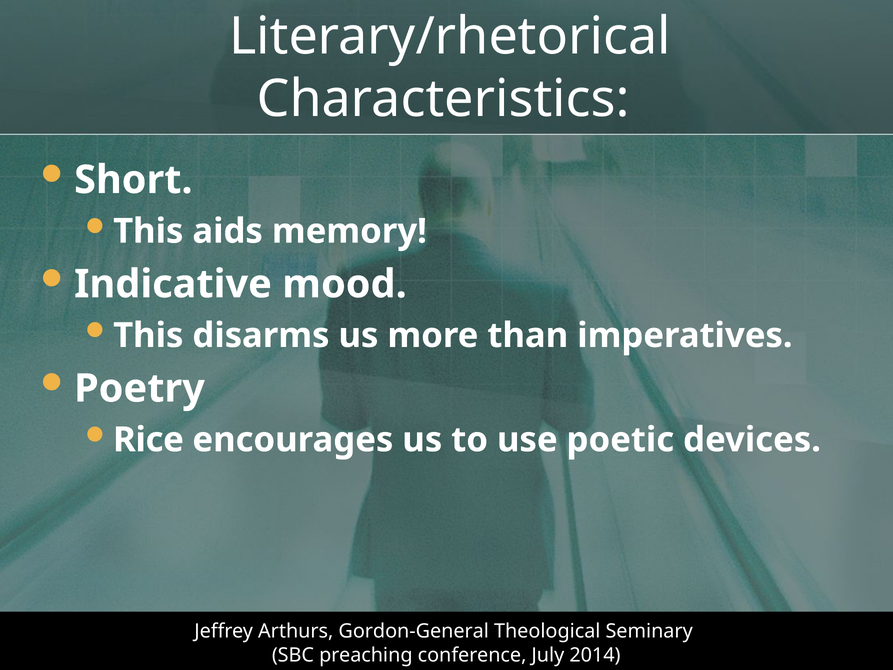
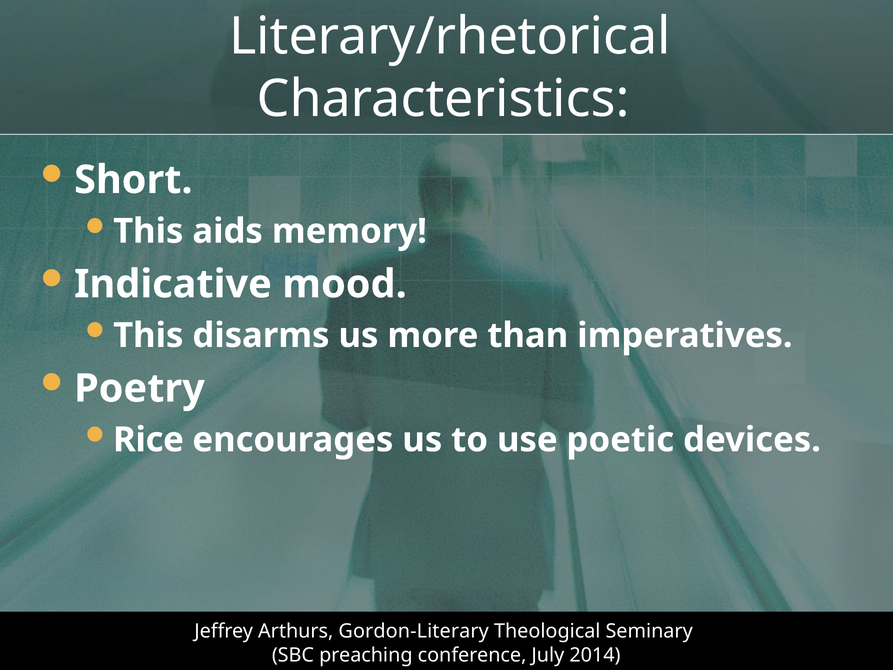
Gordon-General: Gordon-General -> Gordon-Literary (414, 631)
